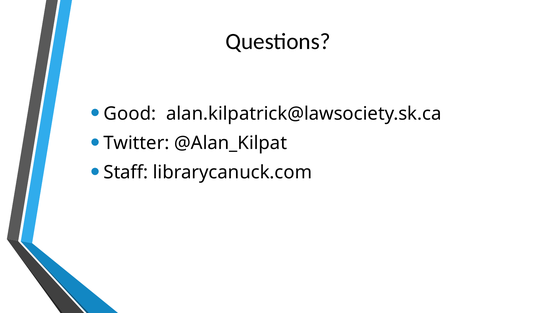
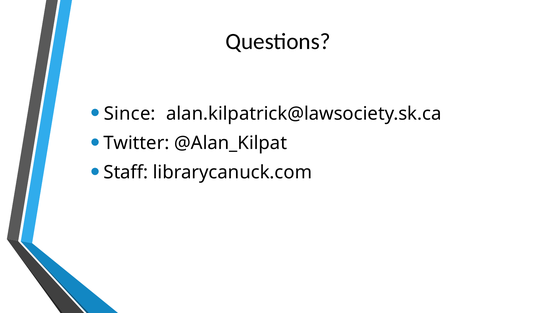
Good: Good -> Since (130, 113)
